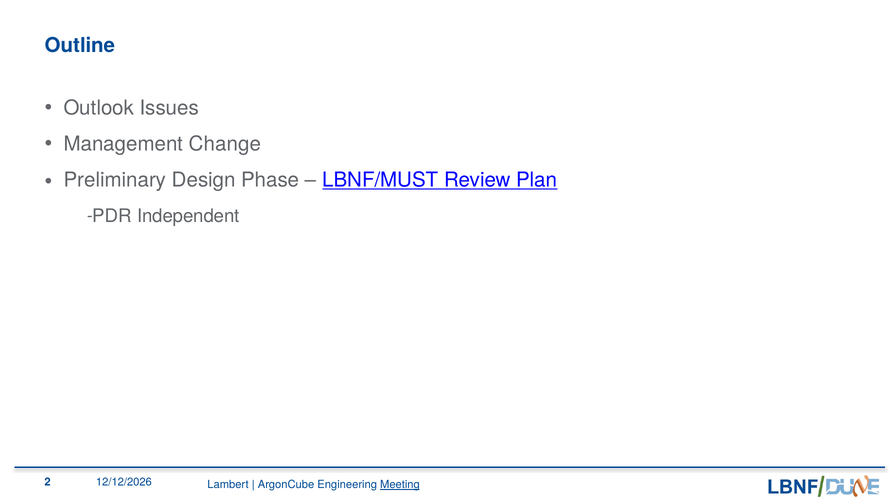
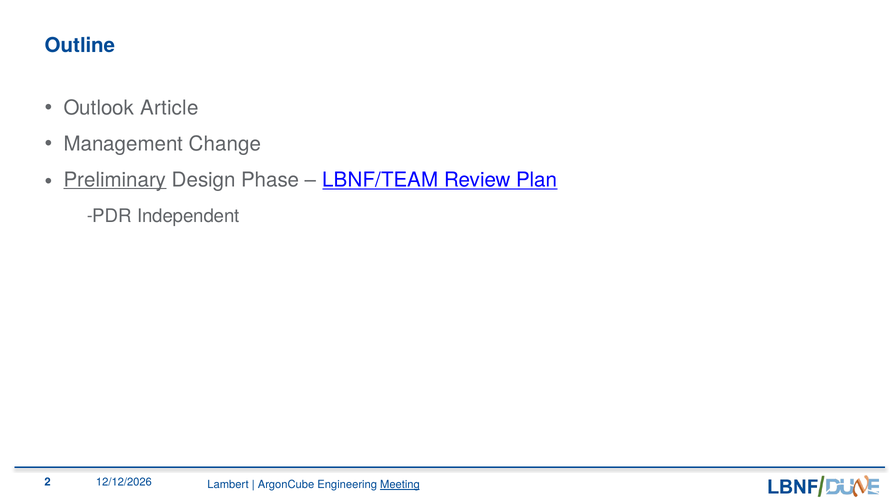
Issues: Issues -> Article (169, 108)
Preliminary underline: none -> present (115, 180)
LBNF/MUST: LBNF/MUST -> LBNF/TEAM (380, 180)
